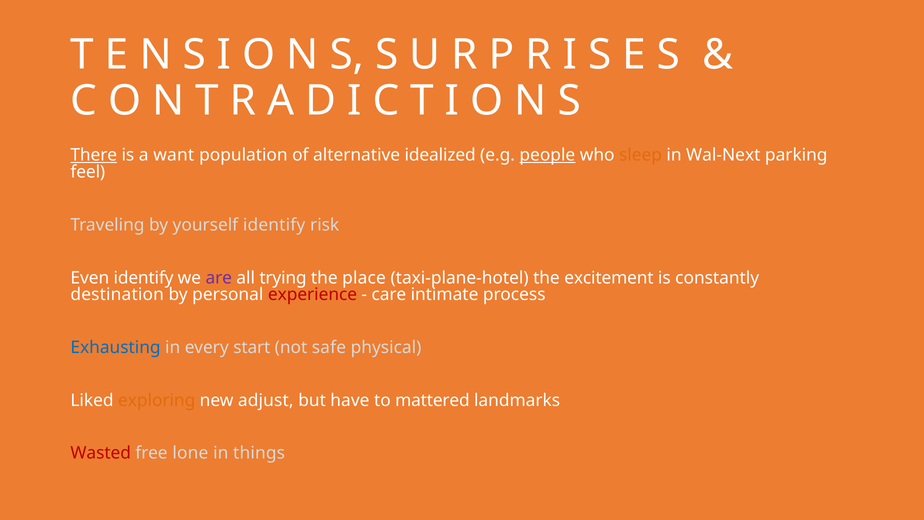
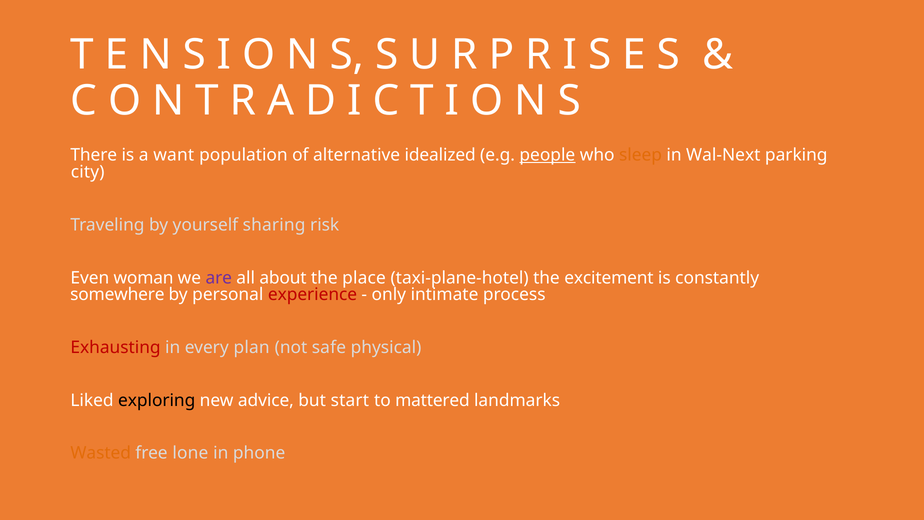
There underline: present -> none (94, 155)
feel: feel -> city (88, 172)
yourself identify: identify -> sharing (274, 225)
Even identify: identify -> woman (144, 278)
trying: trying -> about (283, 278)
destination: destination -> somewhere (117, 295)
care: care -> only (389, 295)
Exhausting colour: blue -> red (116, 347)
start: start -> plan (252, 347)
exploring colour: orange -> black (157, 400)
adjust: adjust -> advice (266, 400)
have: have -> start (350, 400)
Wasted colour: red -> orange (101, 453)
things: things -> phone (259, 453)
